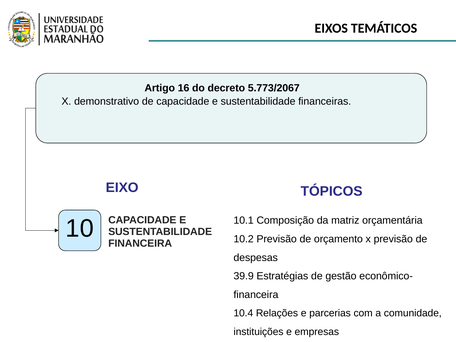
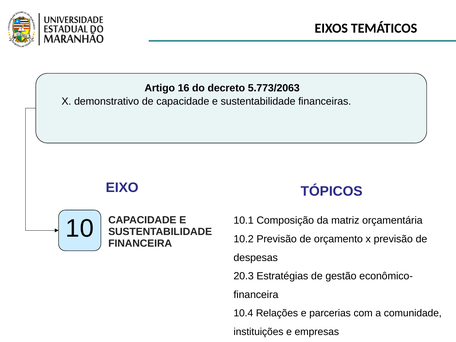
5.773/2067: 5.773/2067 -> 5.773/2063 (274, 88)
39.9: 39.9 -> 20.3 (244, 276)
